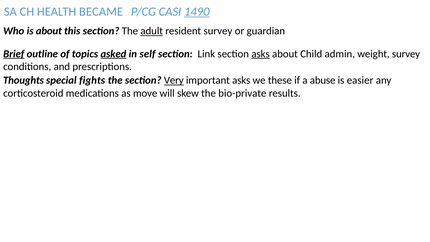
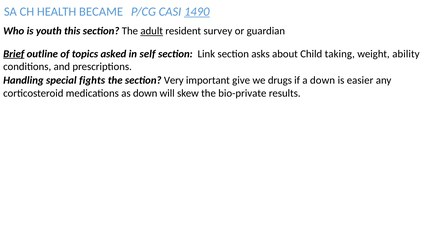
is about: about -> youth (49, 31)
asked underline: present -> none (113, 54)
asks underline: present -> none (261, 54)
admin: admin -> taking (340, 54)
weight survey: survey -> ability (406, 54)
Thoughts: Thoughts -> Handling (23, 80)
Very underline: present -> none (174, 80)
important asks: asks -> give (241, 80)
these: these -> drugs (280, 80)
a abuse: abuse -> down (323, 80)
as move: move -> down (145, 93)
